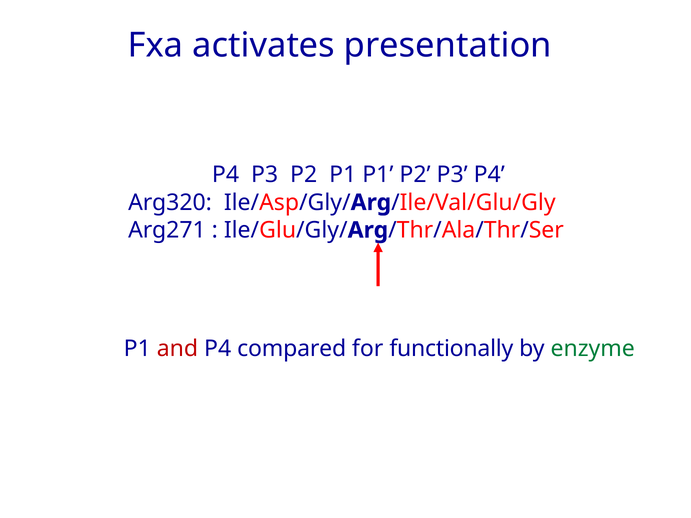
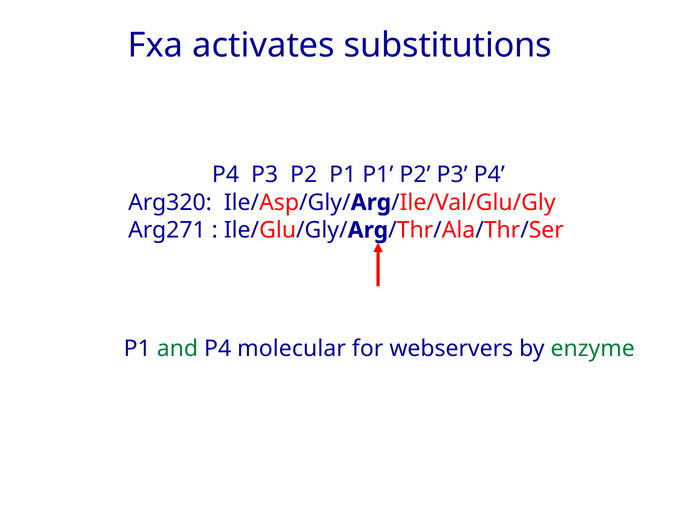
presentation: presentation -> substitutions (448, 46)
and colour: red -> green (177, 349)
compared: compared -> molecular (292, 349)
functionally: functionally -> webservers (451, 349)
